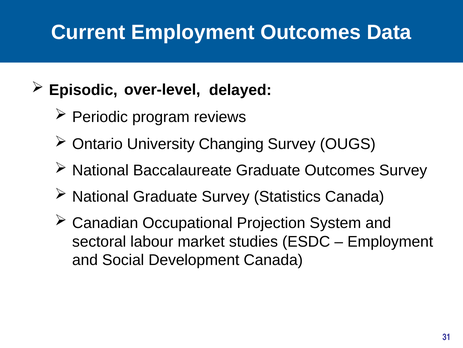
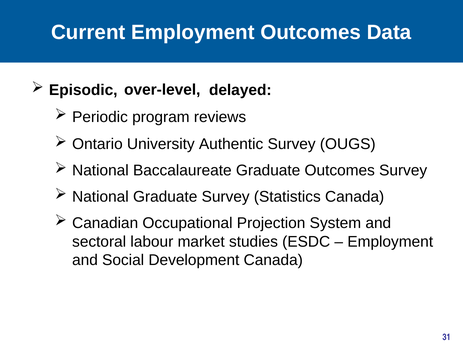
Changing: Changing -> Authentic (231, 144)
